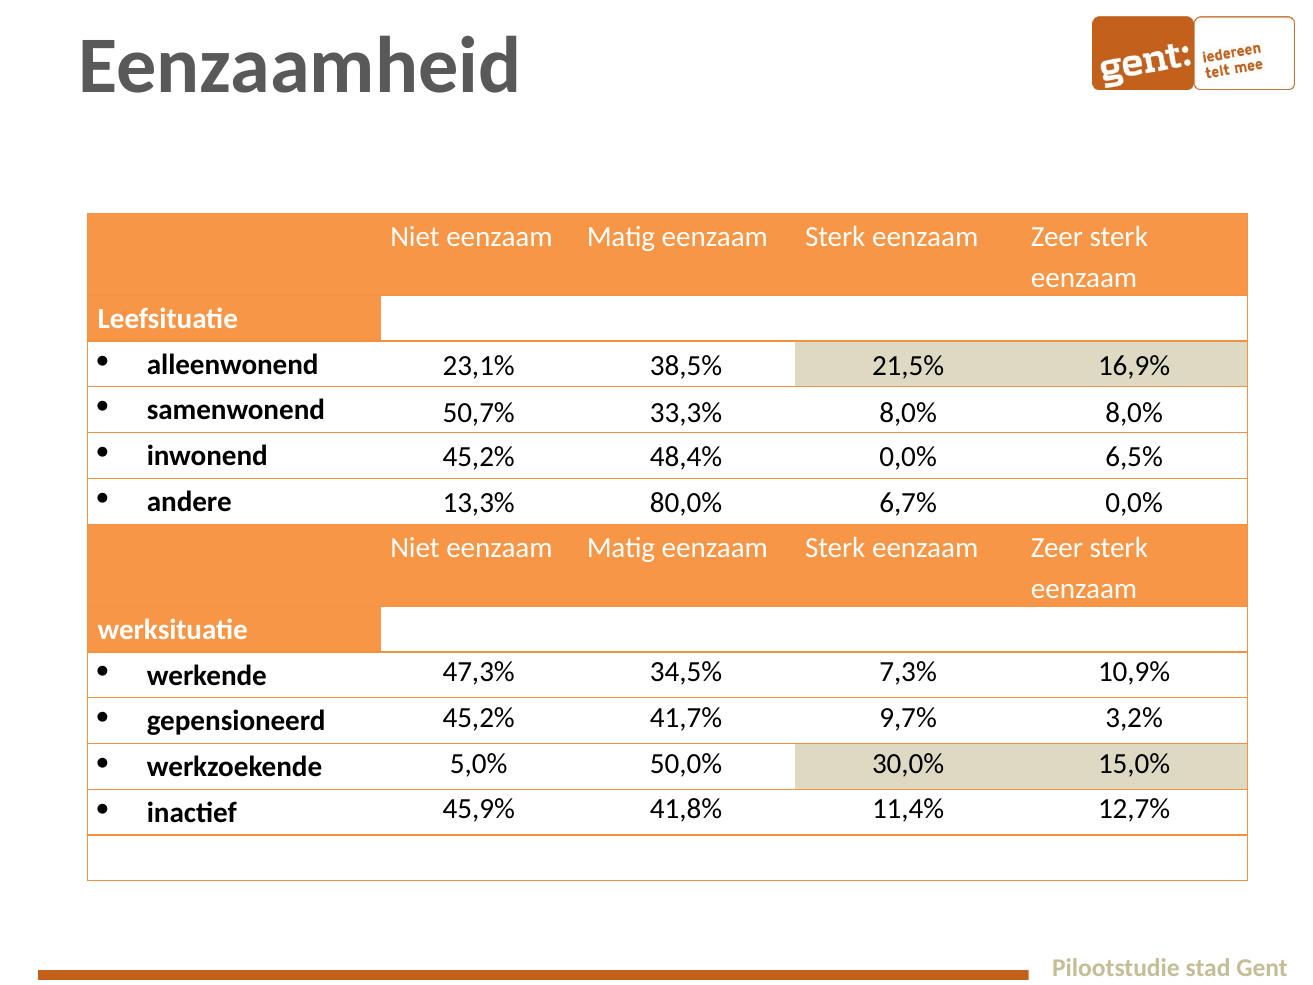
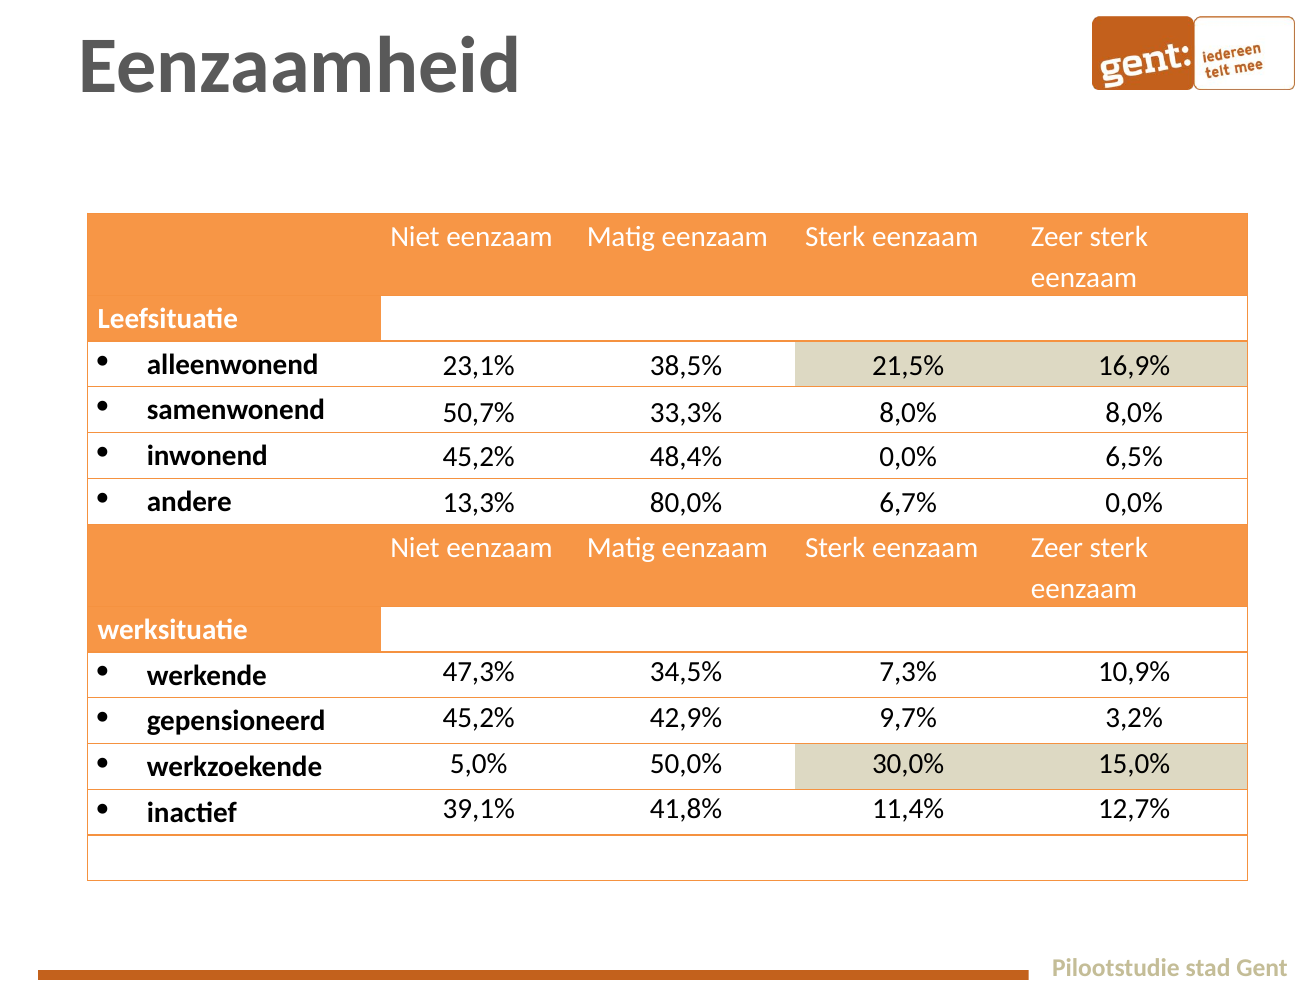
41,7%: 41,7% -> 42,9% (686, 717)
45,9%: 45,9% -> 39,1% (479, 809)
